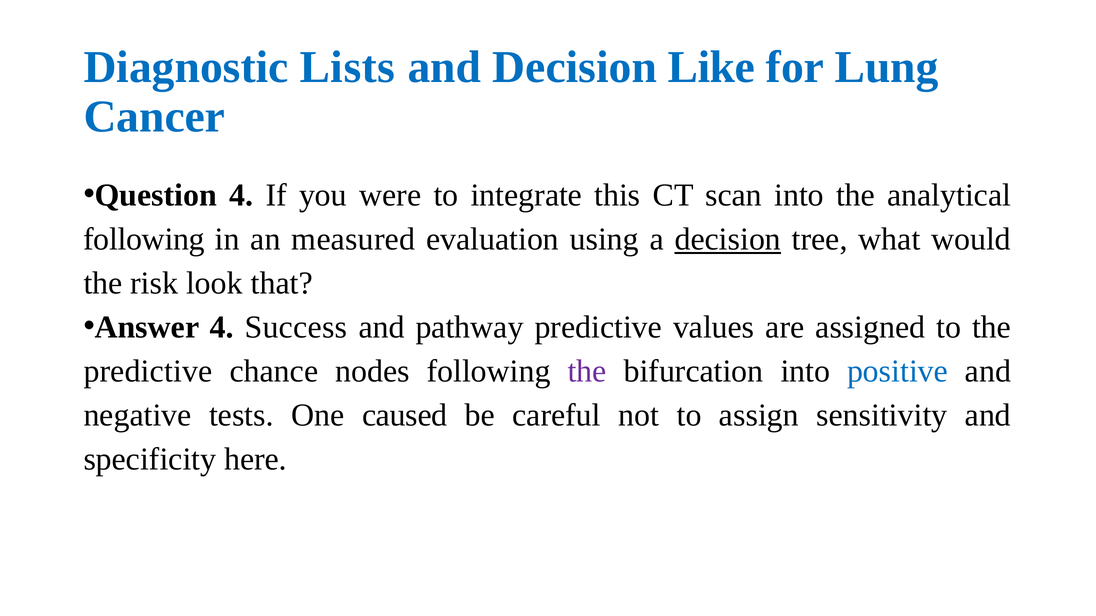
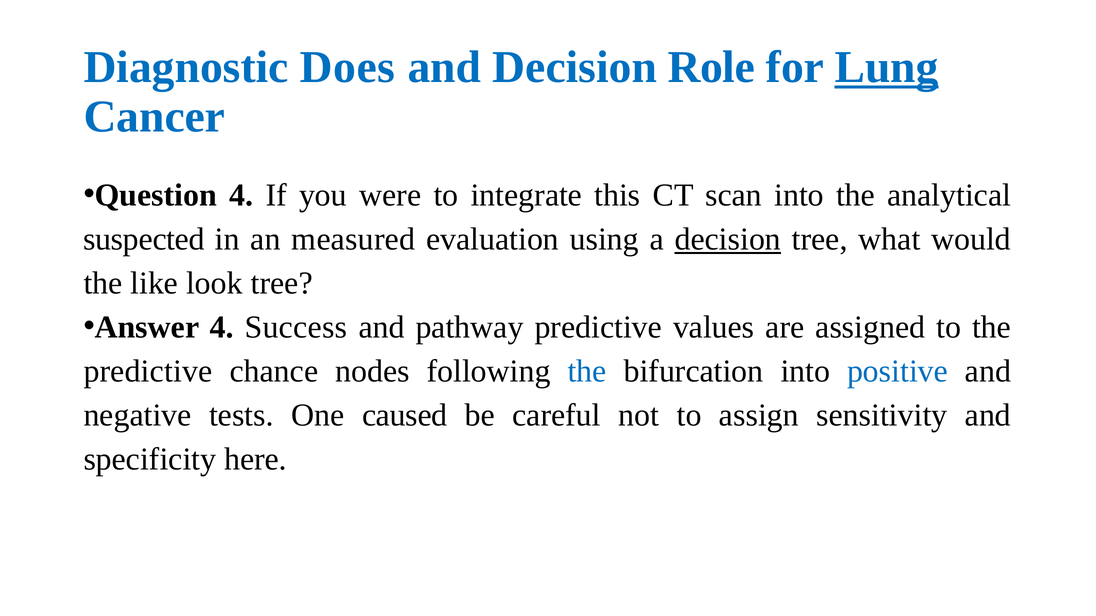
Lists: Lists -> Does (347, 67)
Like: Like -> Role (711, 67)
Lung underline: none -> present (887, 67)
following: following -> suspected (144, 239)
risk: risk -> like (154, 283)
look that: that -> tree (282, 283)
the colour: purple -> blue (587, 371)
